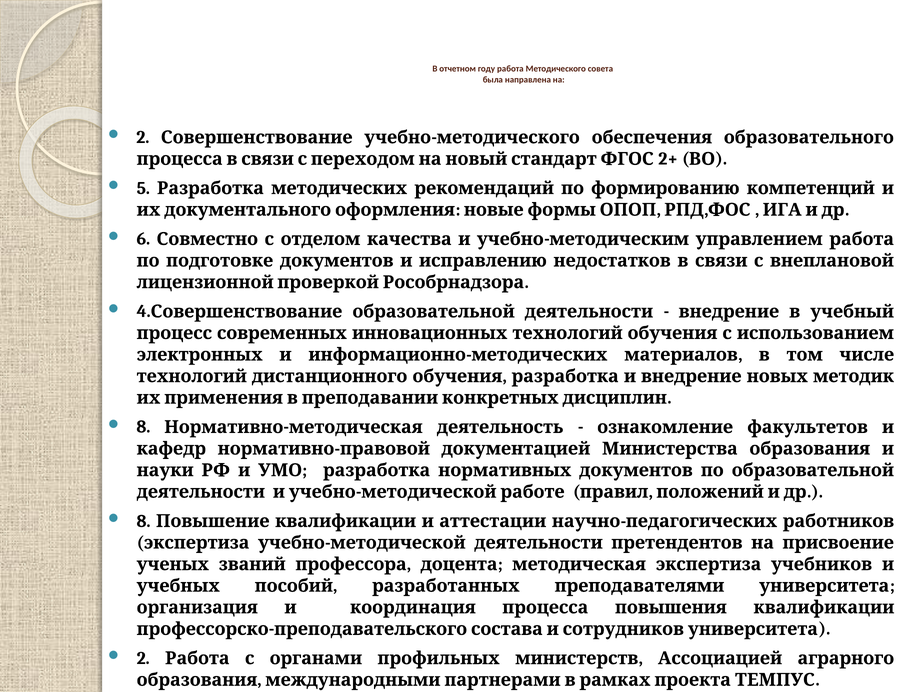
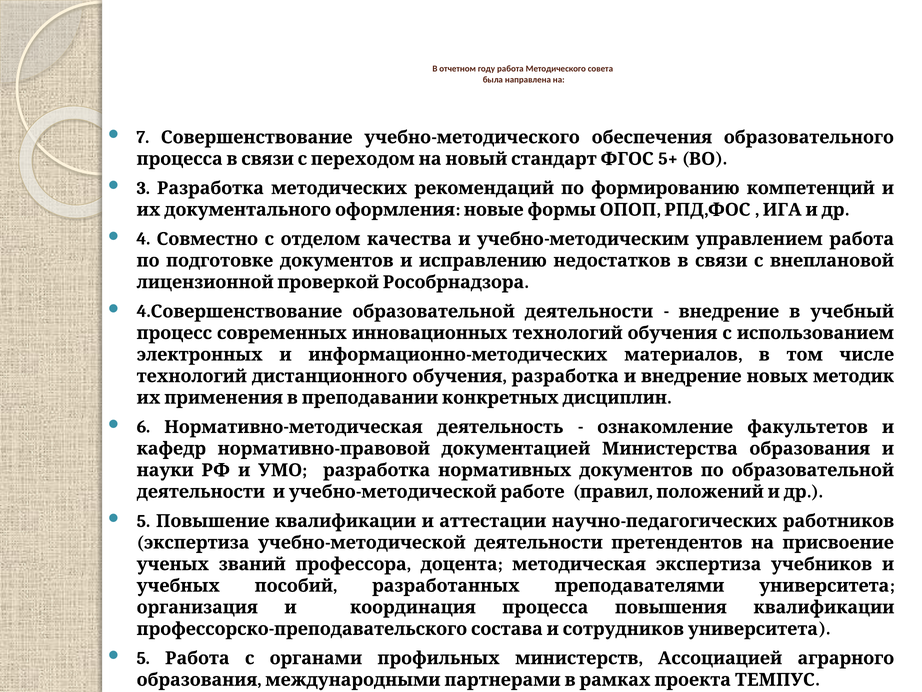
2: 2 -> 7 (143, 137)
2+: 2+ -> 5+ (668, 159)
5: 5 -> 3 (143, 188)
6: 6 -> 4 (143, 239)
8: 8 -> 6 (143, 427)
8: 8 -> 5 (143, 521)
2: 2 -> 5 (143, 658)
